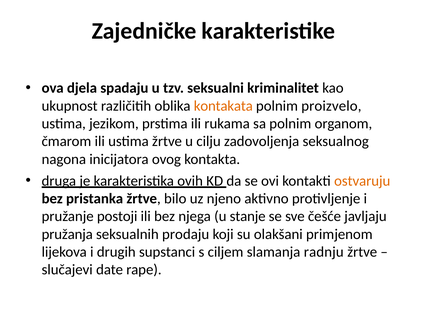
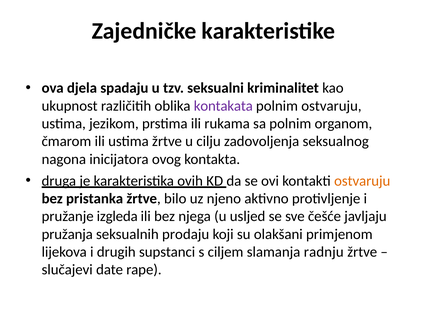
kontakata colour: orange -> purple (223, 106)
polnim proizvelo: proizvelo -> ostvaruju (331, 106)
postoji: postoji -> izgleda (117, 217)
stanje: stanje -> usljed (248, 217)
